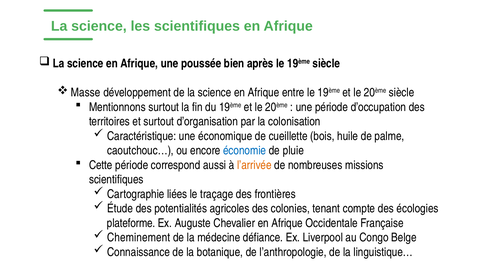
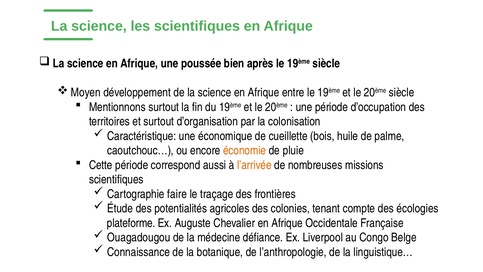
Masse: Masse -> Moyen (86, 92)
économie colour: blue -> orange (245, 150)
liées: liées -> faire (177, 194)
Cheminement: Cheminement -> Ouagadougou (139, 237)
